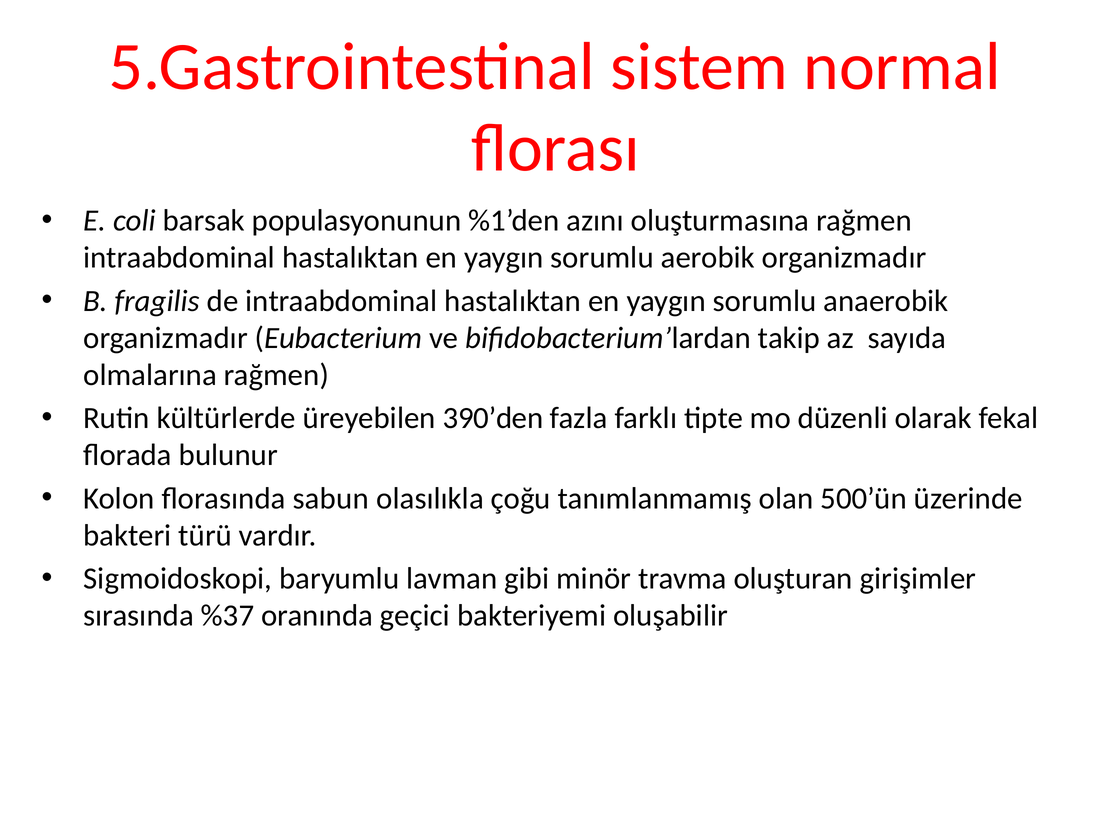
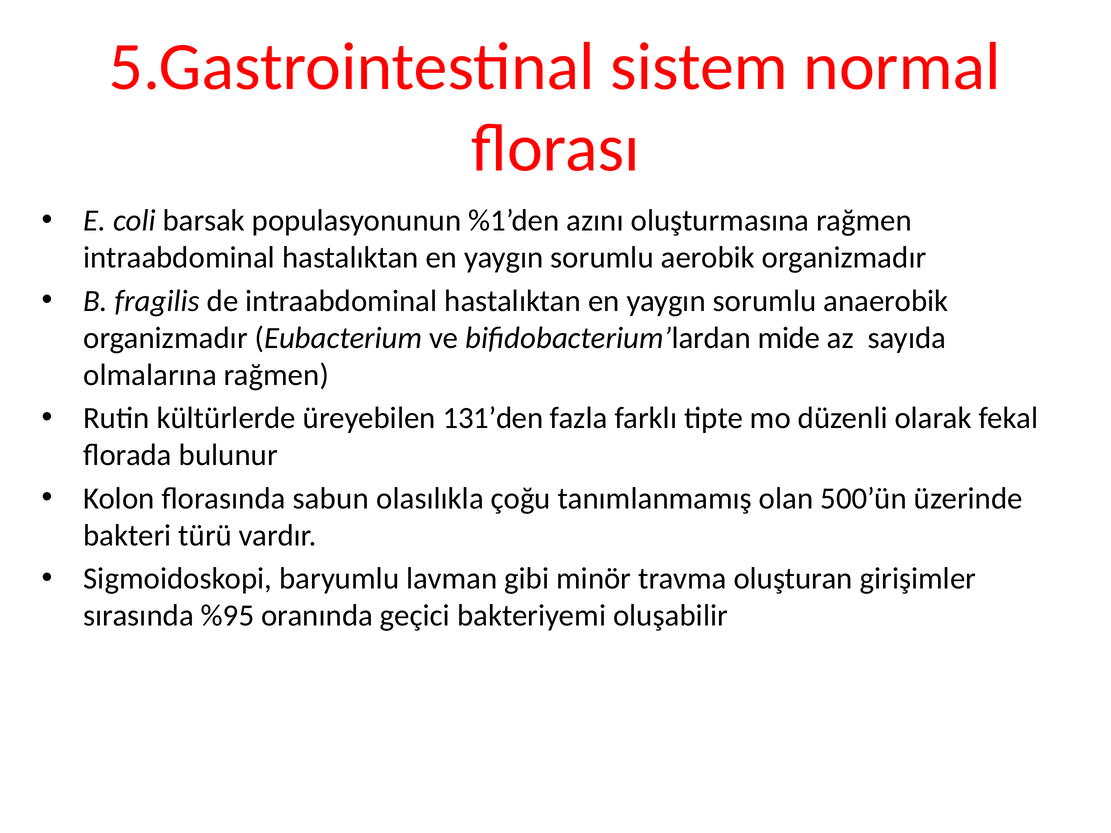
takip: takip -> mide (789, 338)
390’den: 390’den -> 131’den (493, 418)
%37: %37 -> %95 (227, 616)
